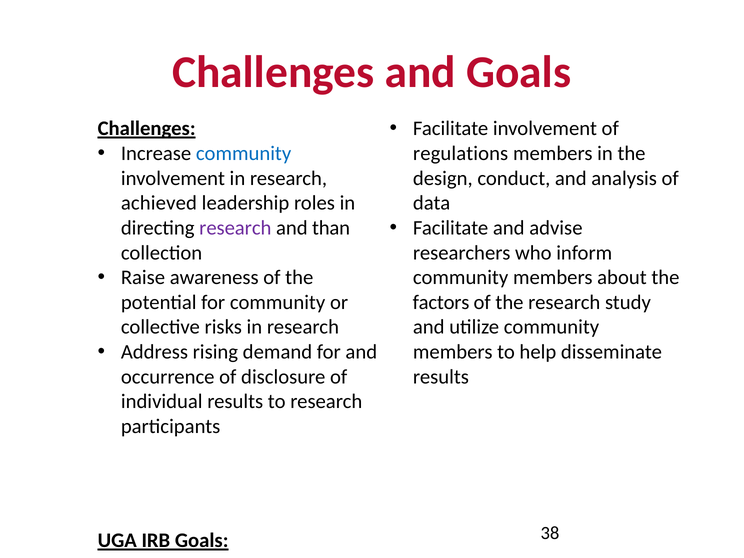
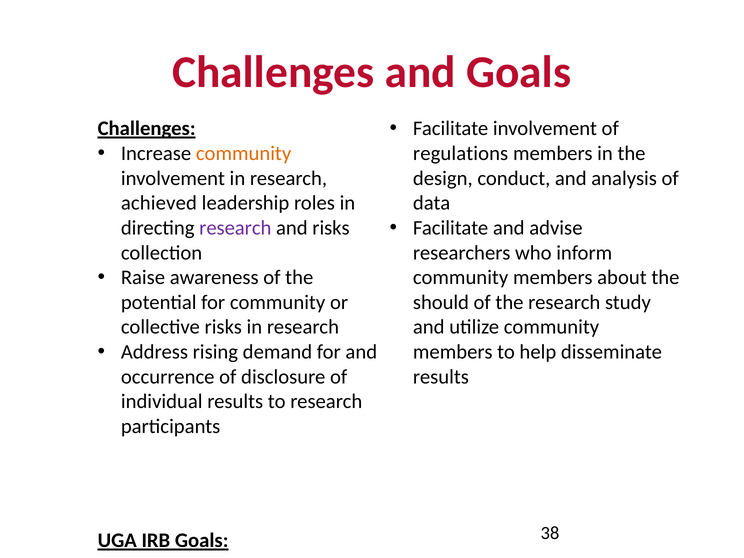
community colour: blue -> orange (244, 153)
and than: than -> risks (331, 228)
factors: factors -> should (441, 302)
